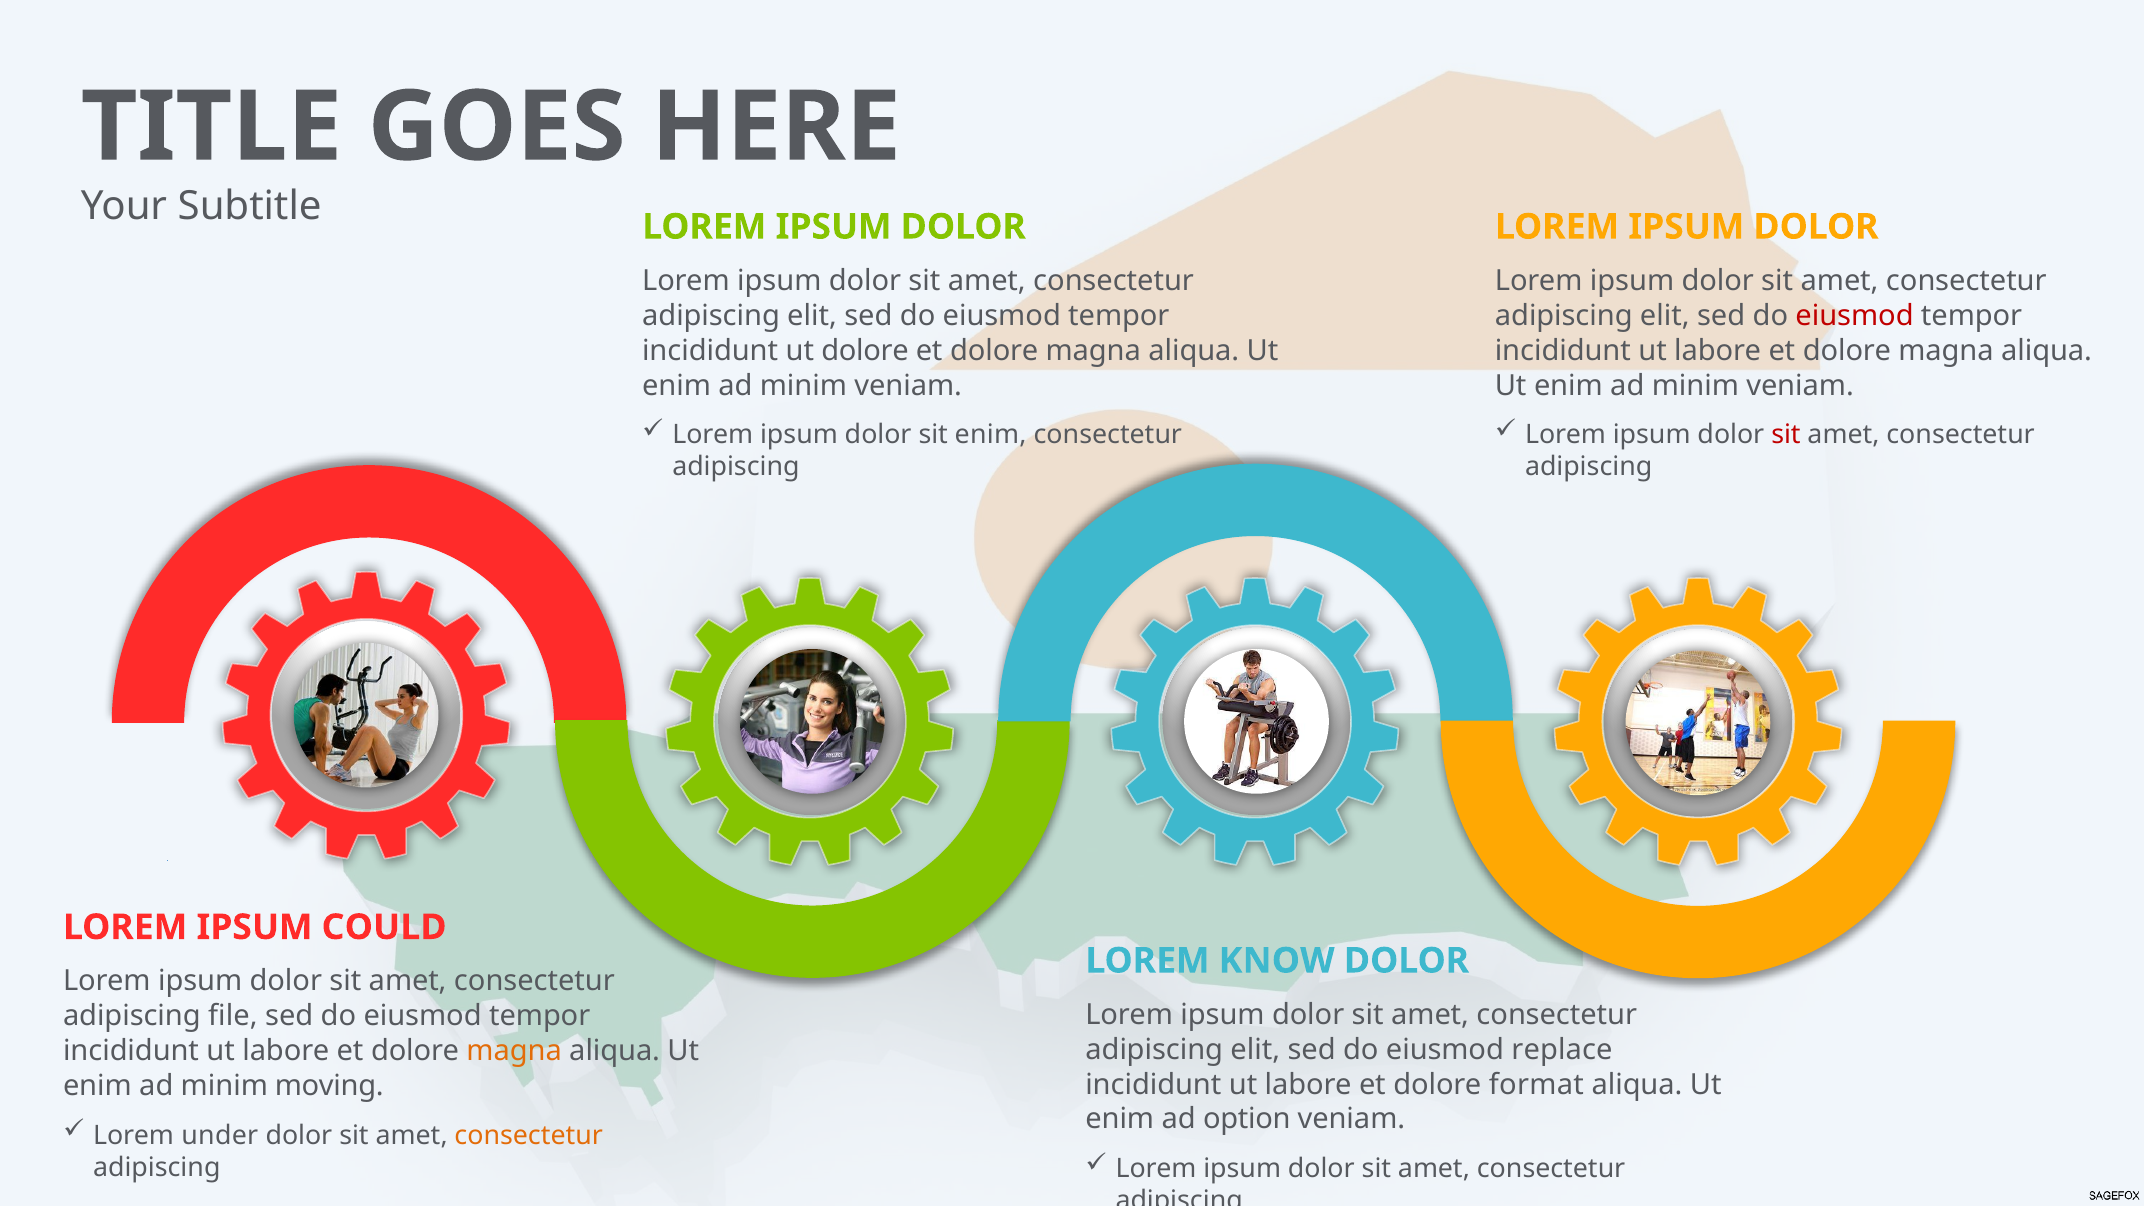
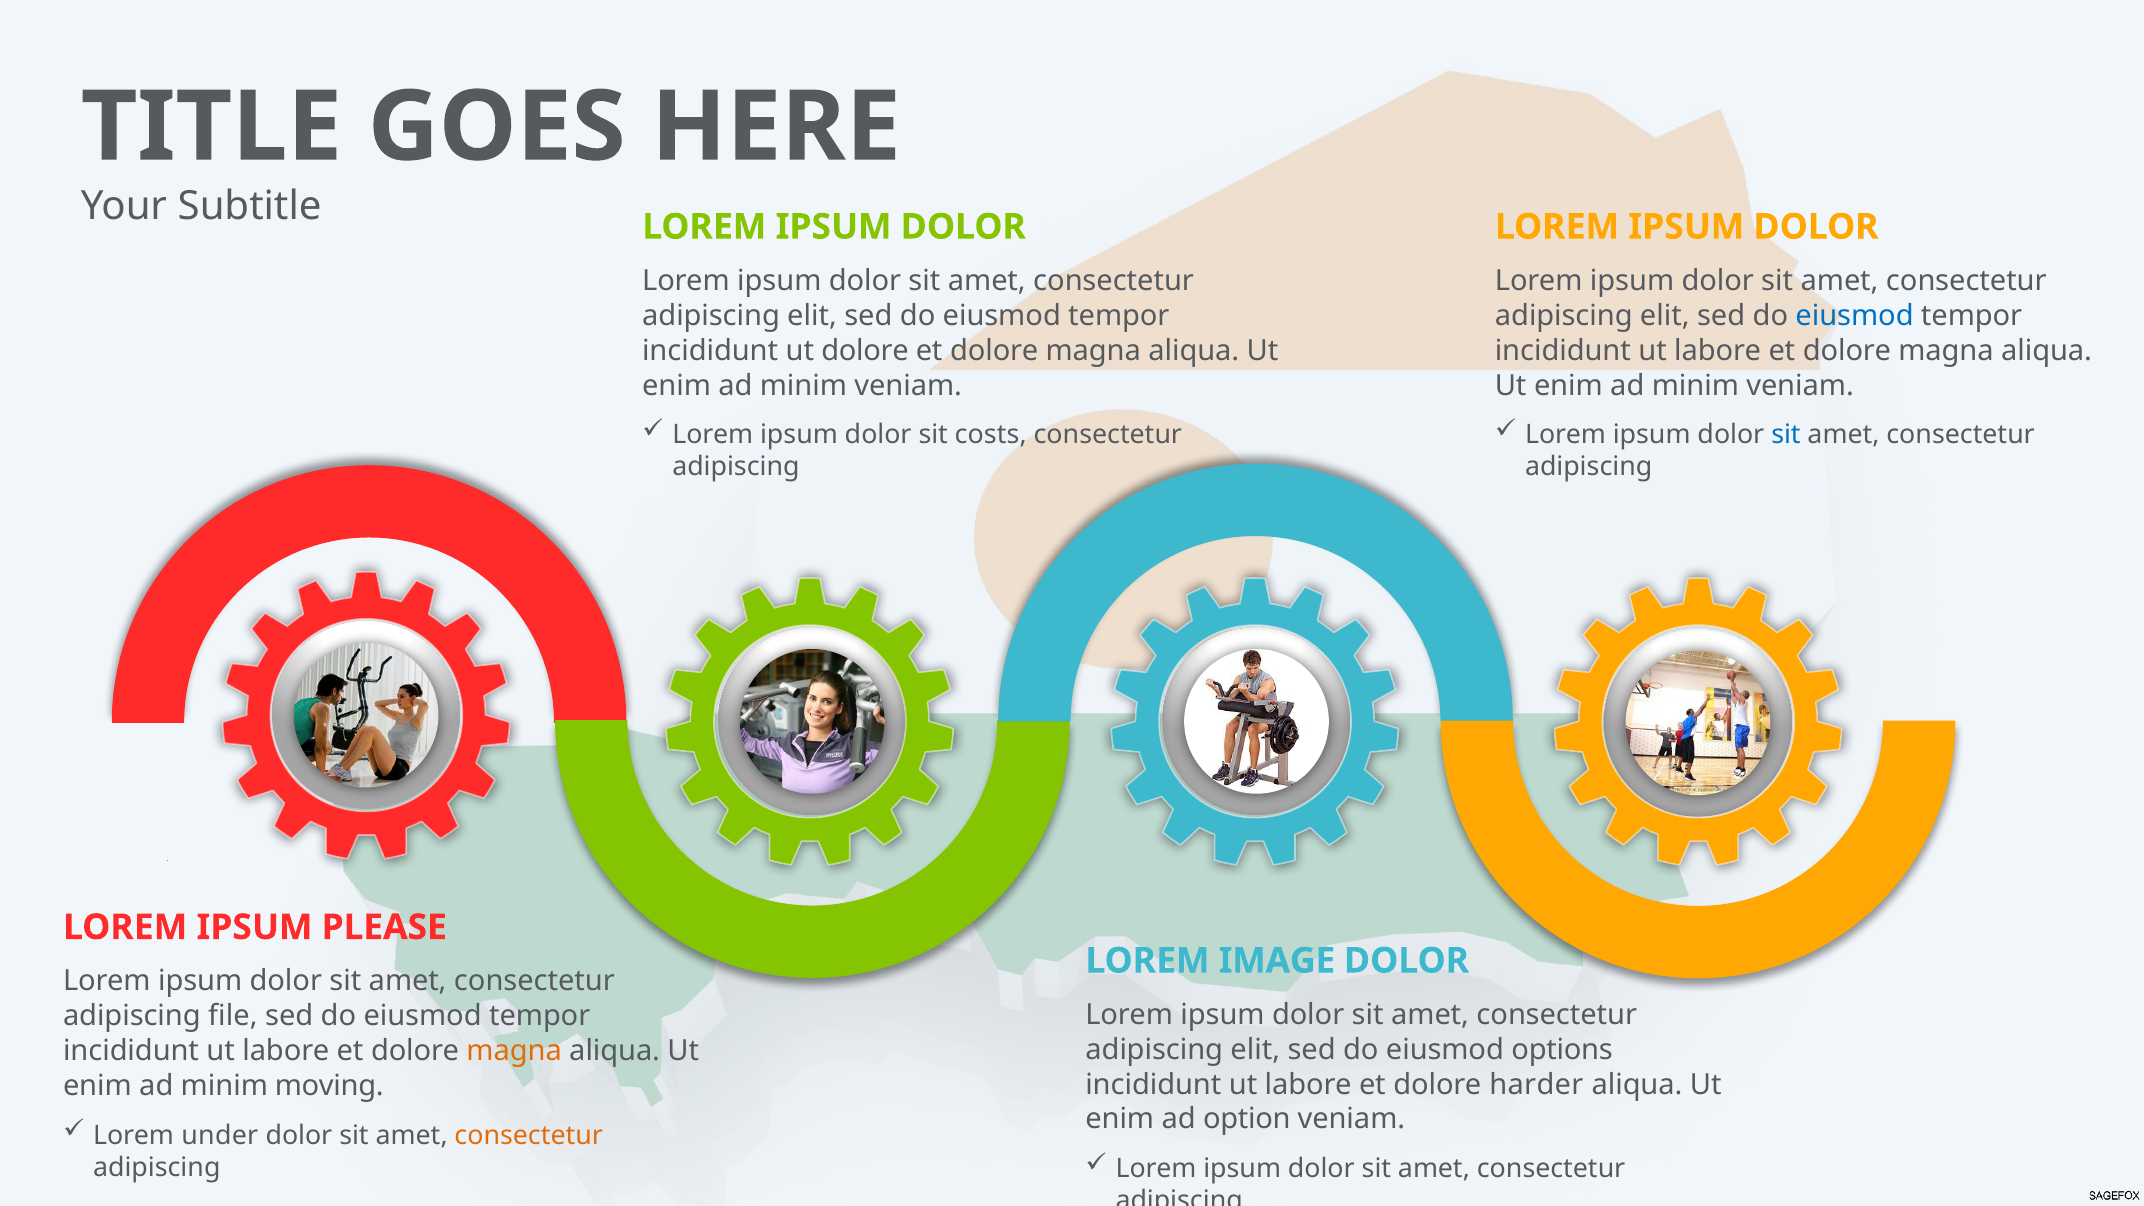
eiusmod colour: red -> blue (1855, 316)
sit enim: enim -> costs (991, 435)
sit colour: red -> blue (1786, 435)
COULD: COULD -> PLEASE (384, 927)
KNOW: KNOW -> IMAGE (1277, 961)
replace: replace -> options (1562, 1050)
format: format -> harder (1536, 1084)
